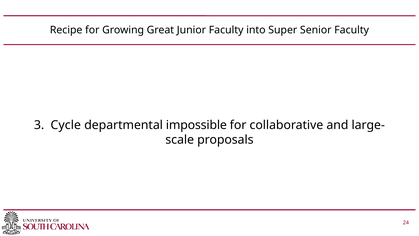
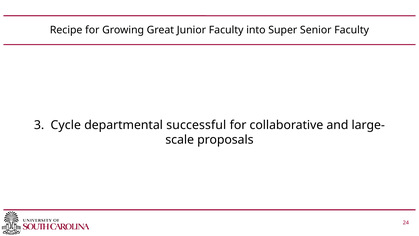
impossible: impossible -> successful (196, 125)
